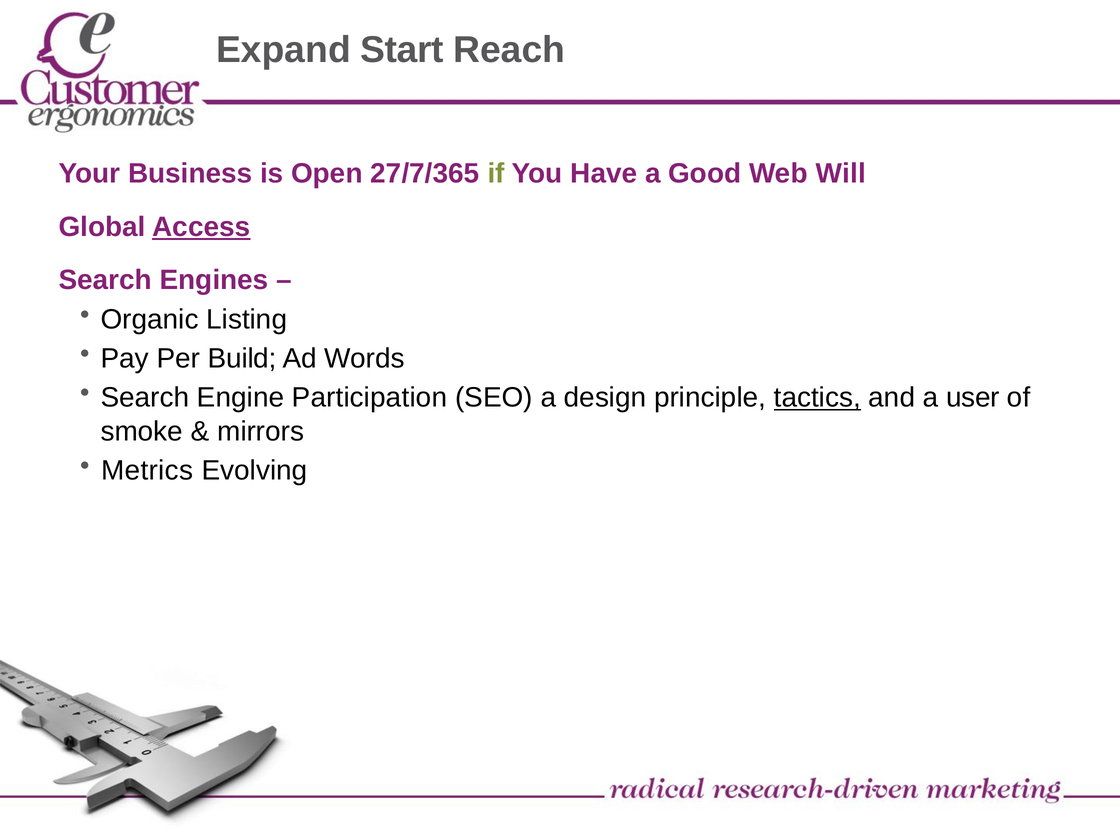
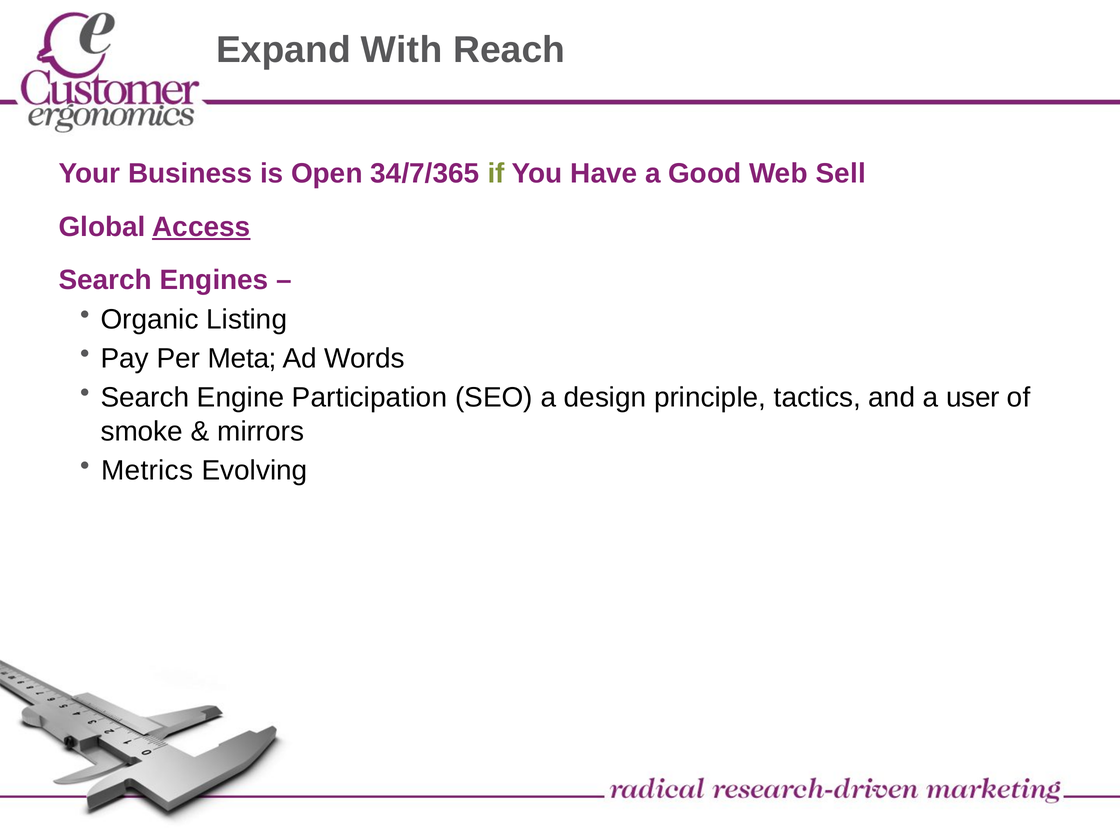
Start: Start -> With (402, 50)
27/7/365: 27/7/365 -> 34/7/365 (425, 174)
Will: Will -> Sell (841, 174)
Build: Build -> Meta (242, 359)
tactics underline: present -> none (817, 398)
